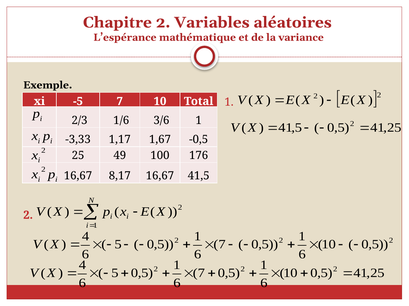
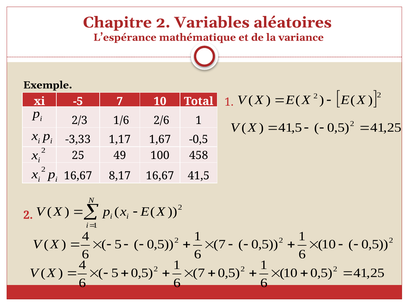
3/6: 3/6 -> 2/6 (161, 121)
176: 176 -> 458 (199, 156)
